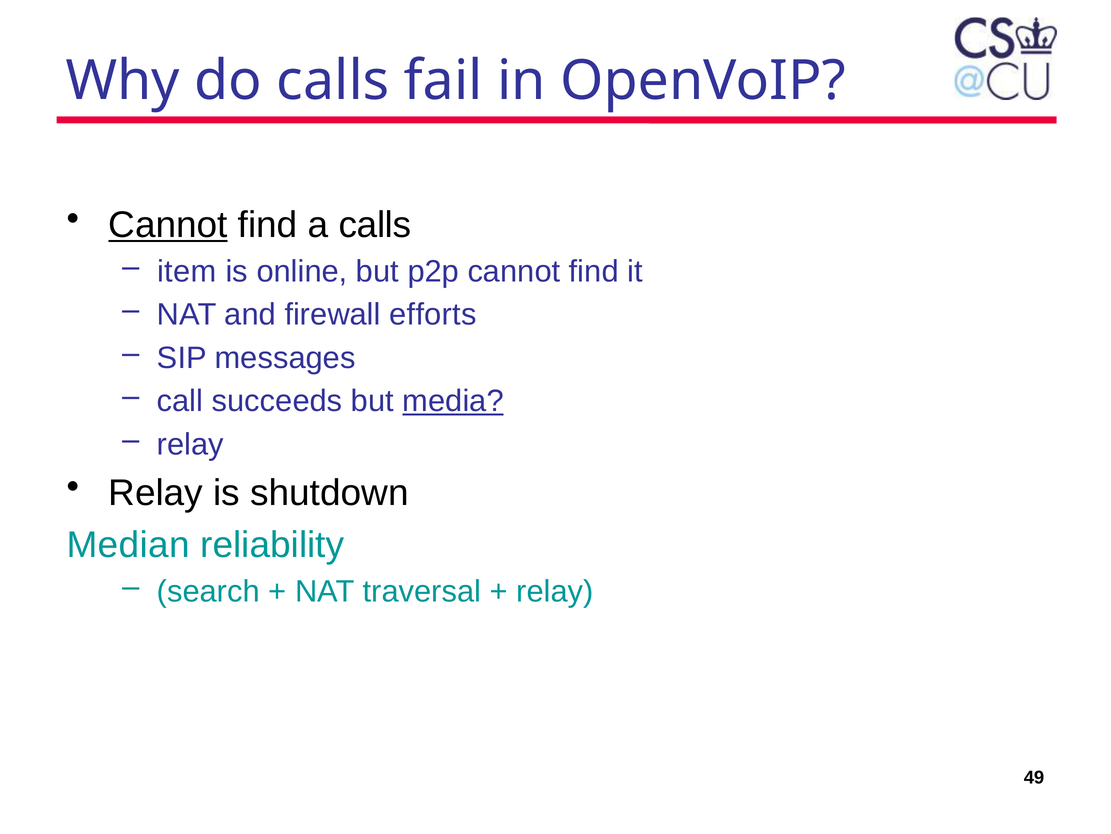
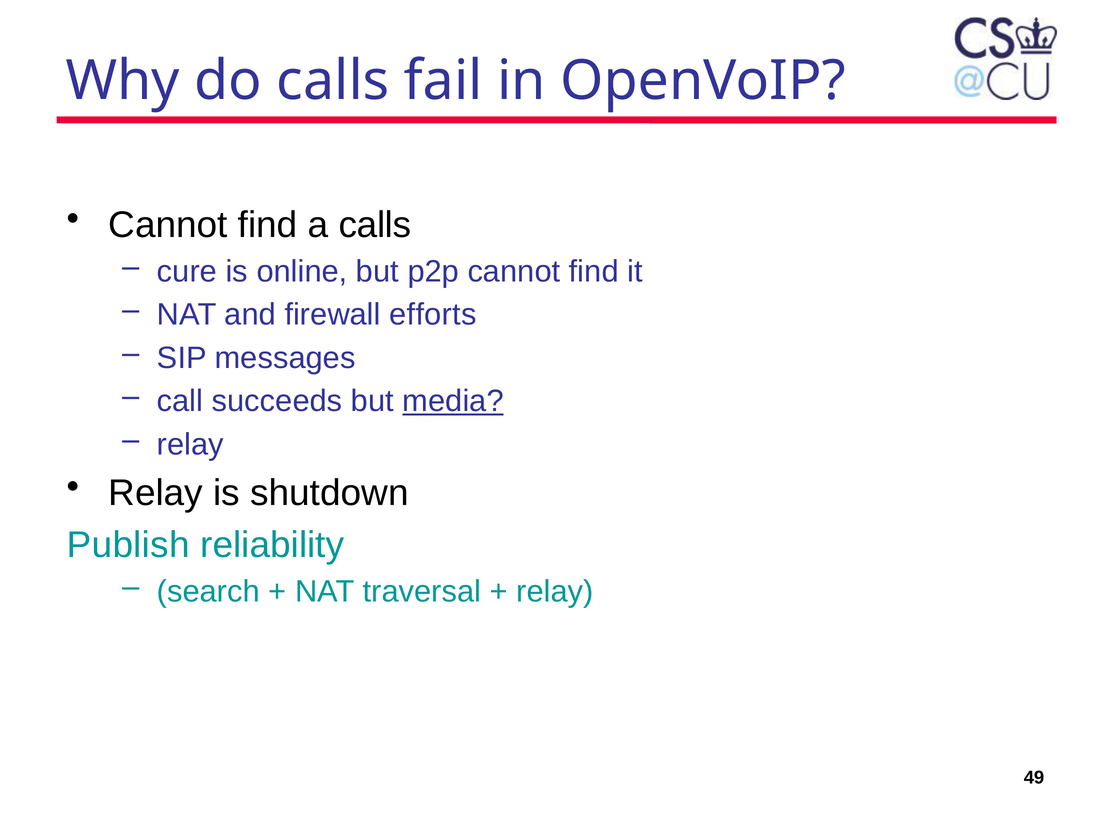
Cannot underline: present -> none (168, 225)
item: item -> cure (187, 271)
Median: Median -> Publish (128, 545)
